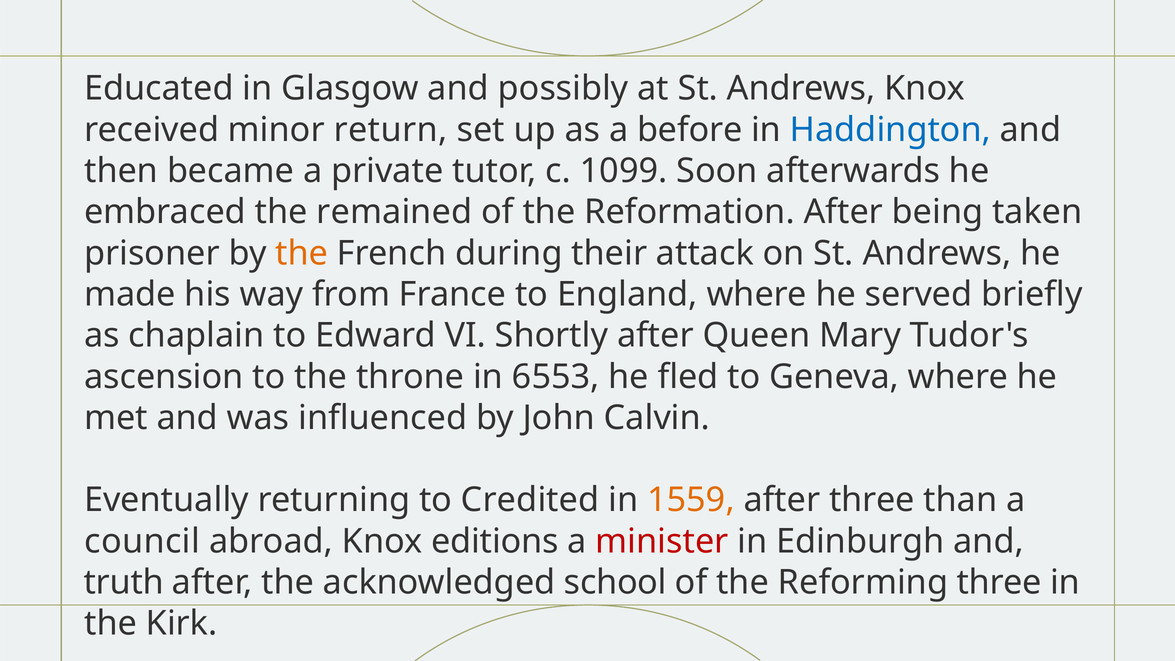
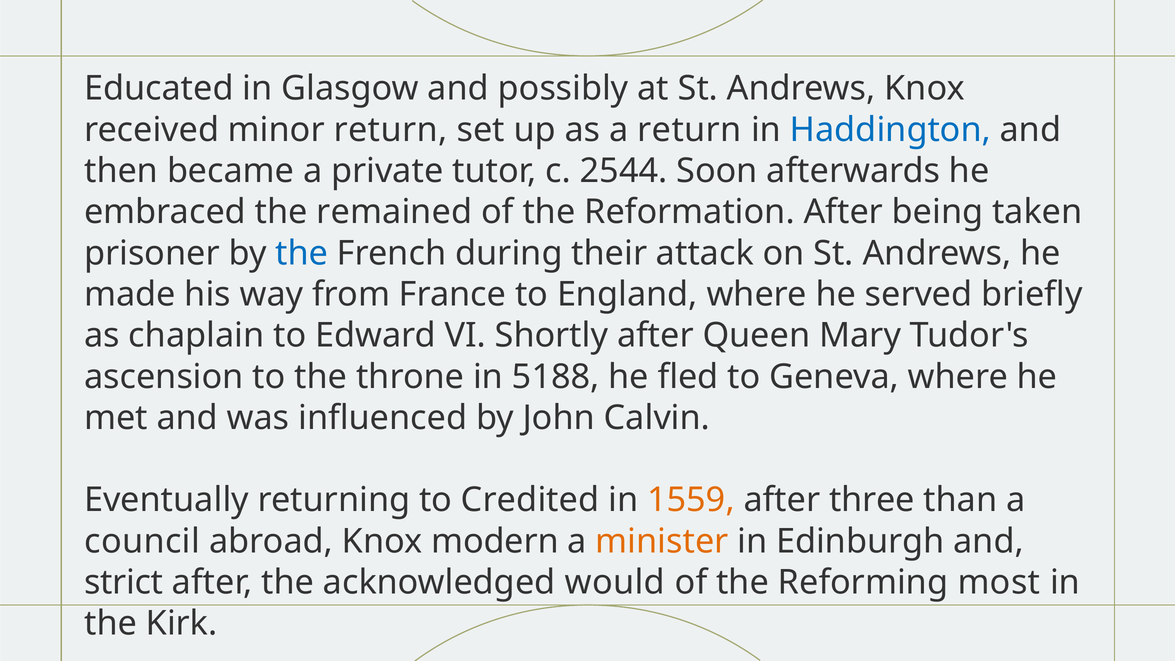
a before: before -> return (689, 130)
1099: 1099 -> 2544 (624, 171)
the colour: orange -> blue (302, 253)
6553: 6553 -> 5188 (556, 377)
editions: editions -> modern (495, 541)
minister colour: red -> orange (662, 541)
truth: truth -> strict (124, 582)
school: school -> would (615, 582)
Reforming three: three -> most (999, 582)
